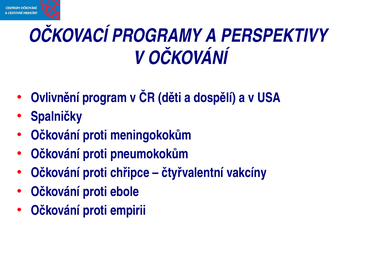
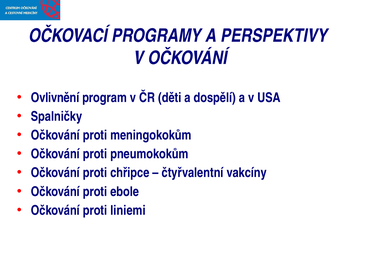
empirii: empirii -> liniemi (128, 210)
